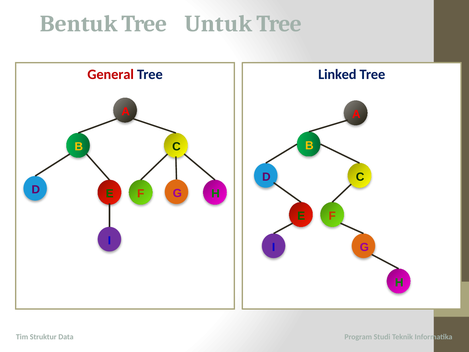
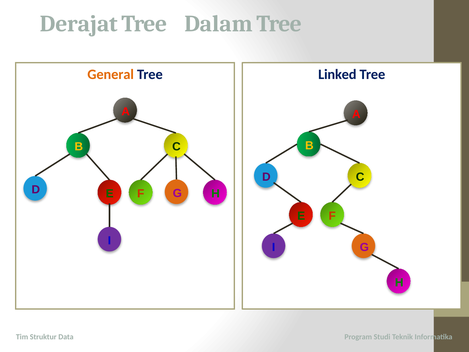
Bentuk: Bentuk -> Derajat (79, 24)
Untuk: Untuk -> Dalam (219, 24)
General colour: red -> orange (111, 74)
